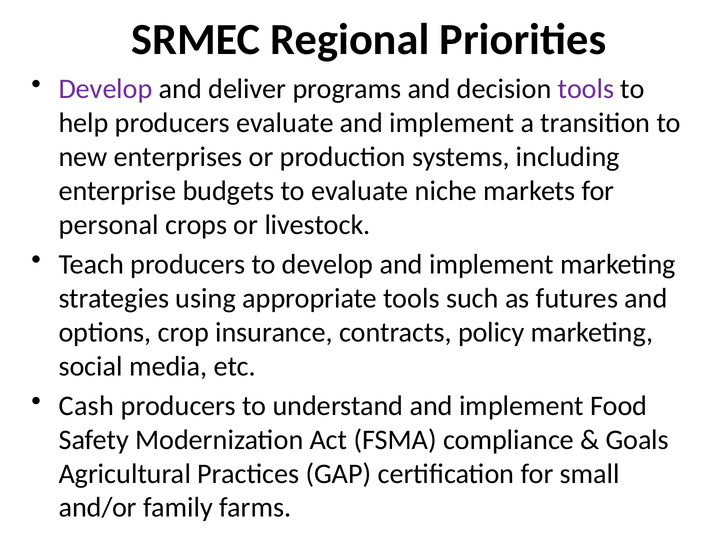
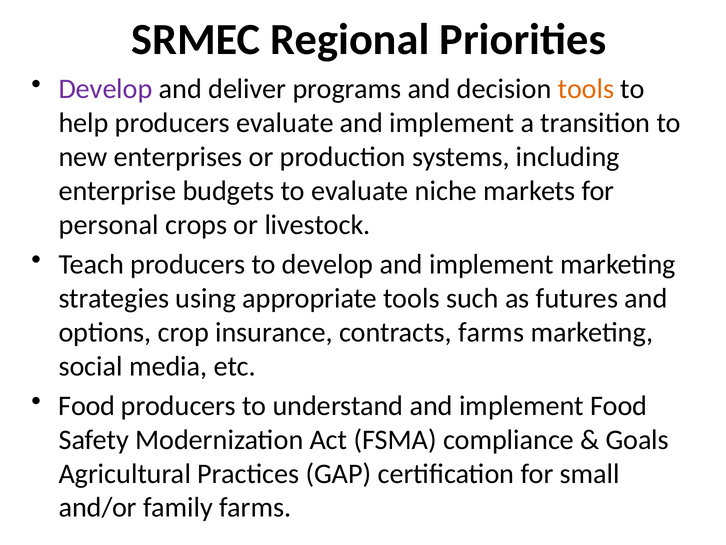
tools colour: purple -> orange (586, 89)
contracts policy: policy -> farms (491, 332)
Cash: Cash -> Food (87, 405)
